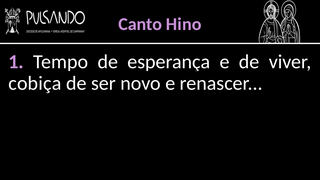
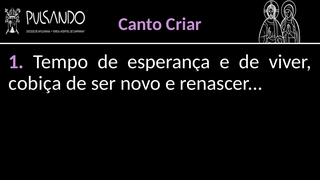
Hino: Hino -> Criar (184, 24)
